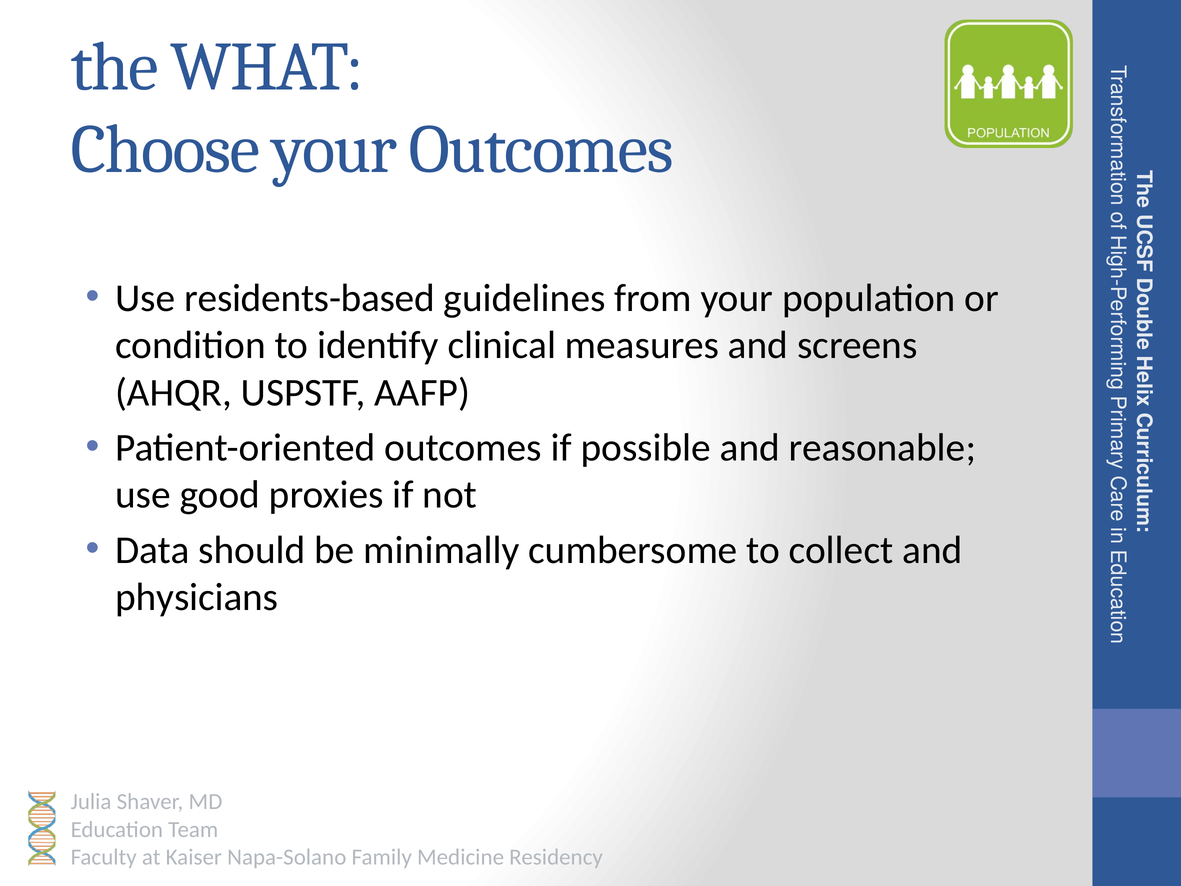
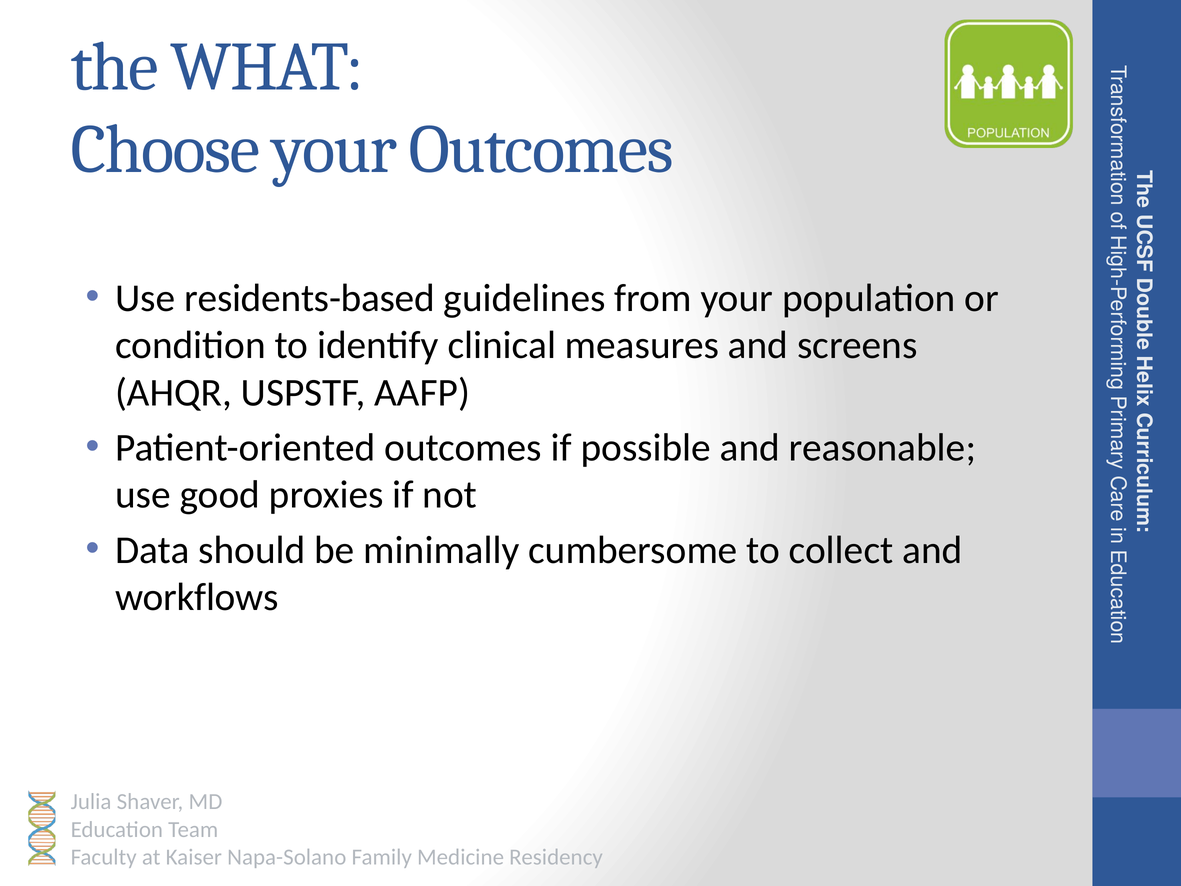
physicians: physicians -> workflows (197, 597)
